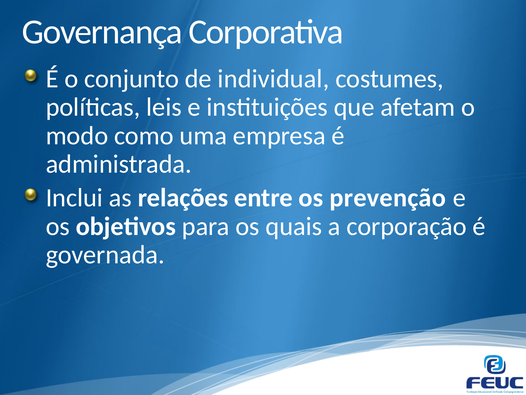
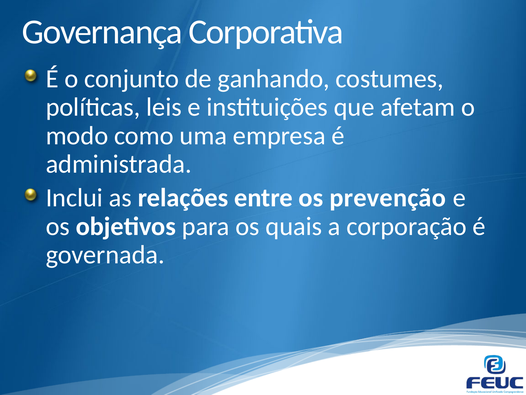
individual: individual -> ganhando (274, 79)
